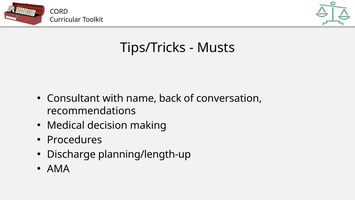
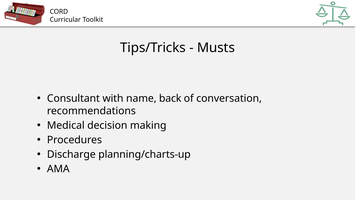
planning/length-up: planning/length-up -> planning/charts-up (144, 154)
